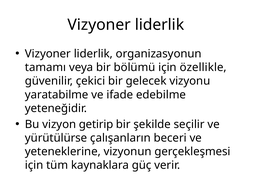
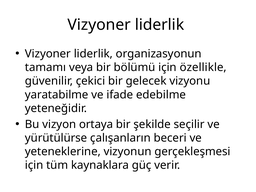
getirip: getirip -> ortaya (96, 124)
